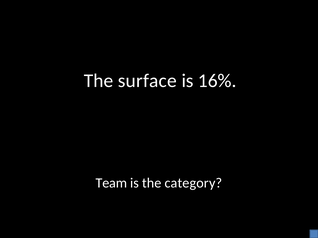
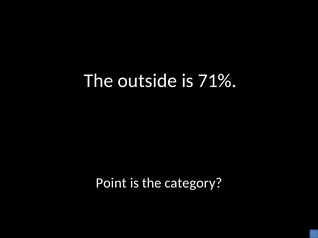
surface: surface -> outside (147, 81)
16%: 16% -> 71% (217, 81)
Team: Team -> Point (111, 183)
